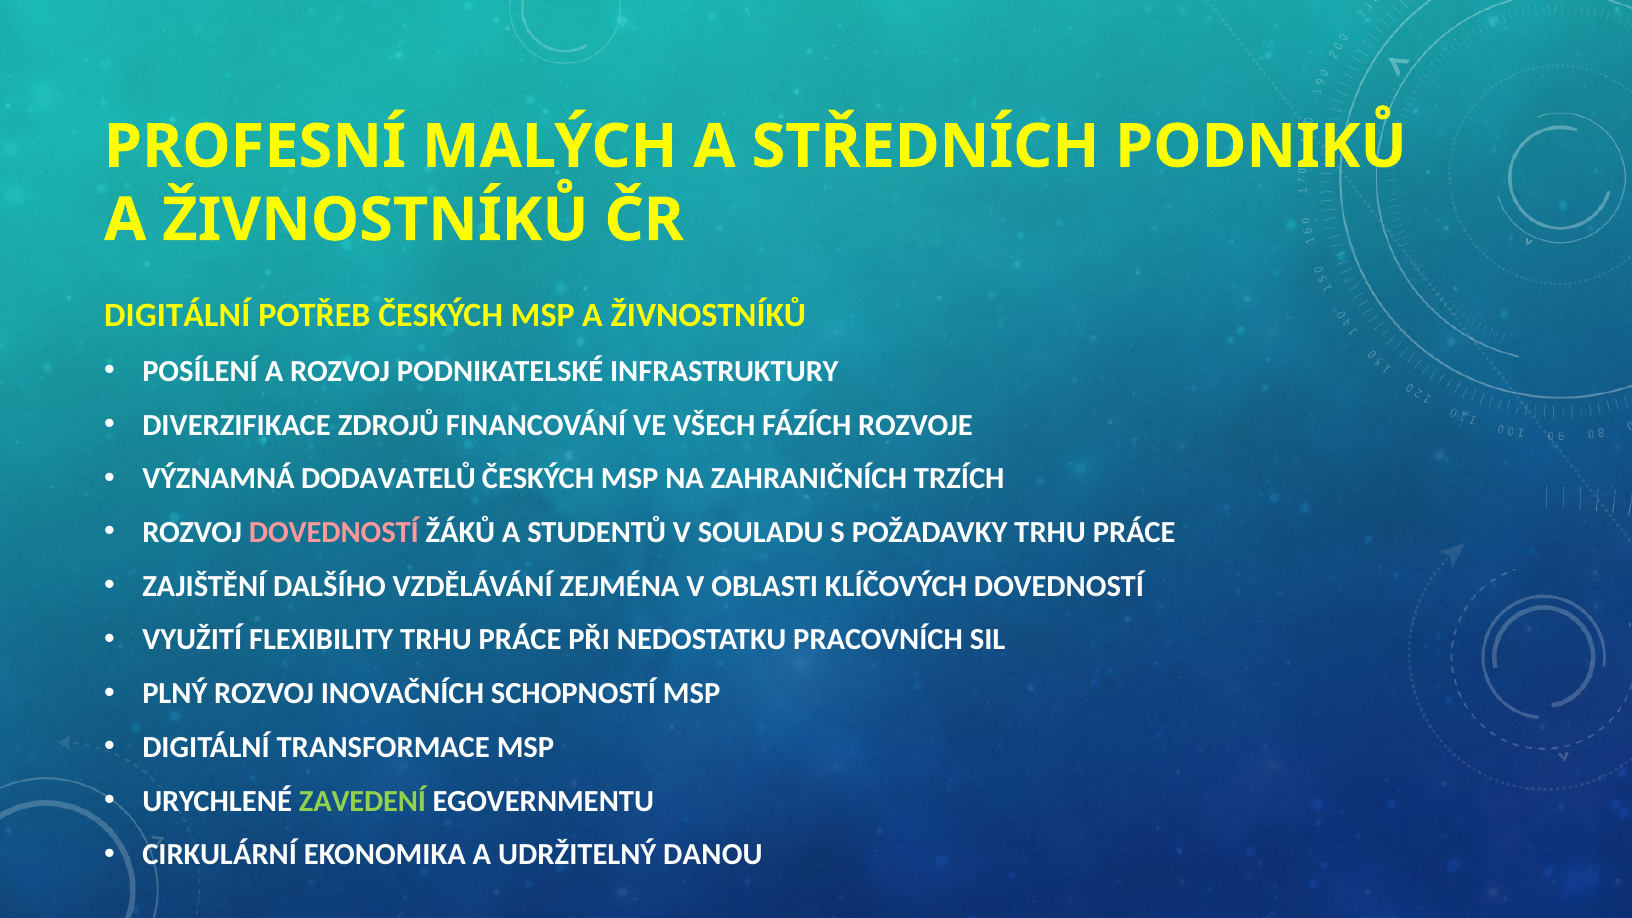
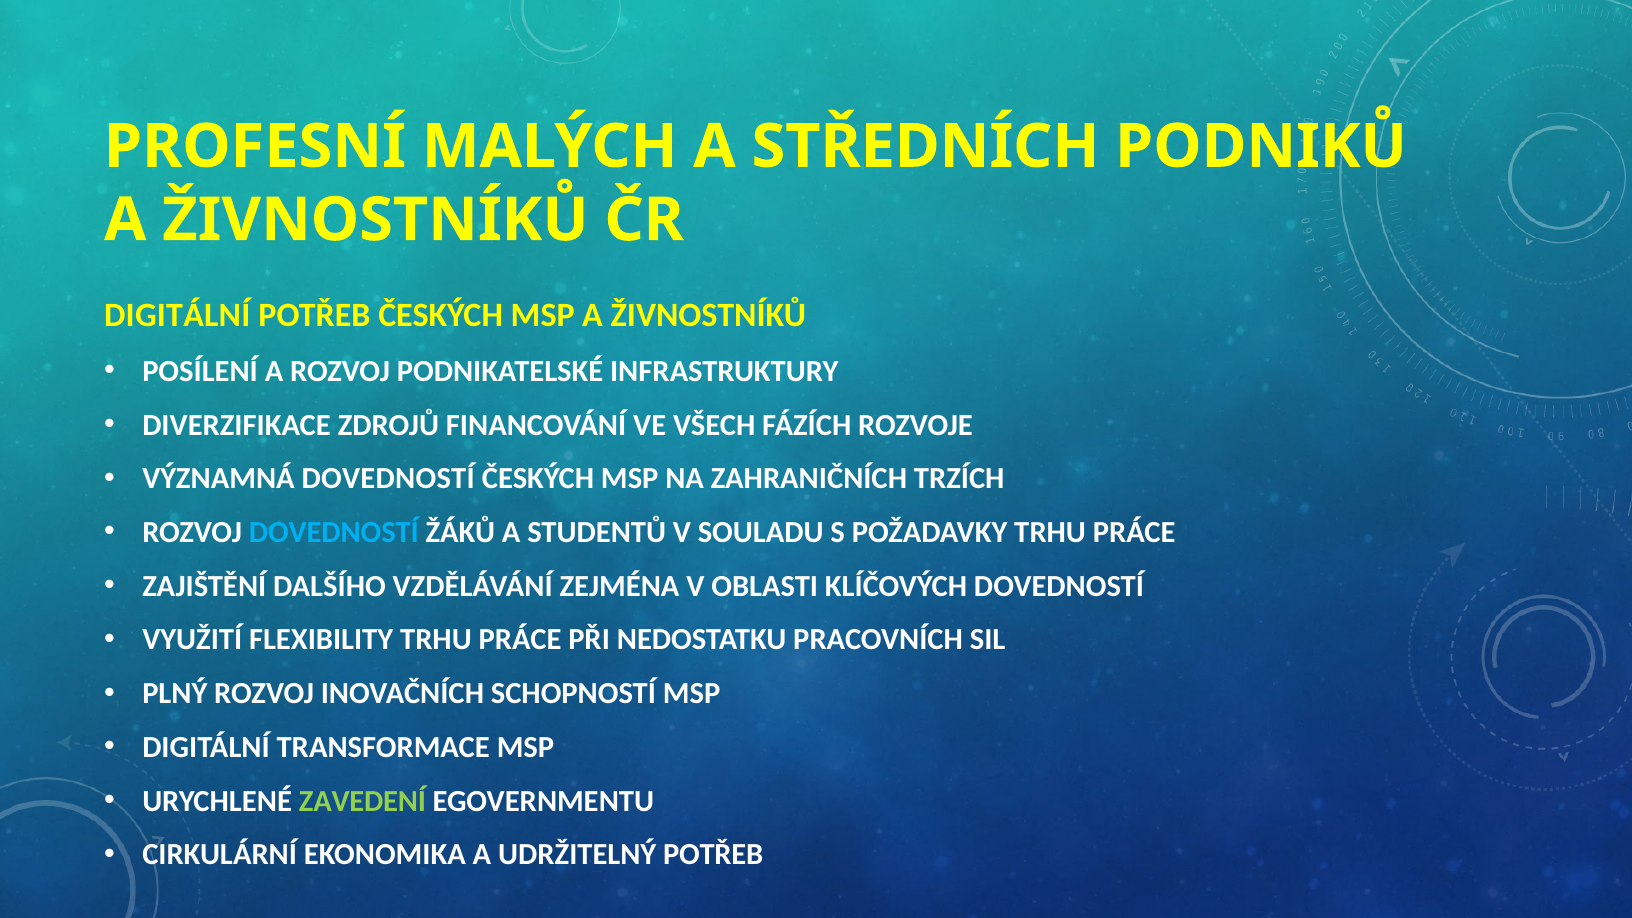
VÝZNAMNÁ DODAVATELŮ: DODAVATELŮ -> DOVEDNOSTÍ (388, 479)
DOVEDNOSTÍ colour: pink -> light blue (334, 532)
UDRŽITELNÝ DANOU: DANOU -> POTŘEB (713, 855)
